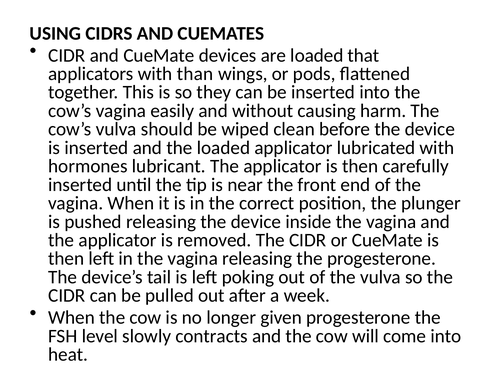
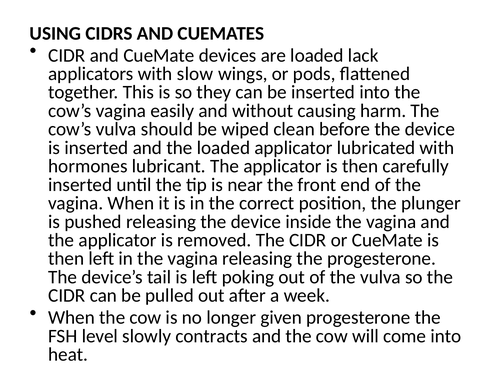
that: that -> lack (363, 55)
than: than -> slow (195, 74)
